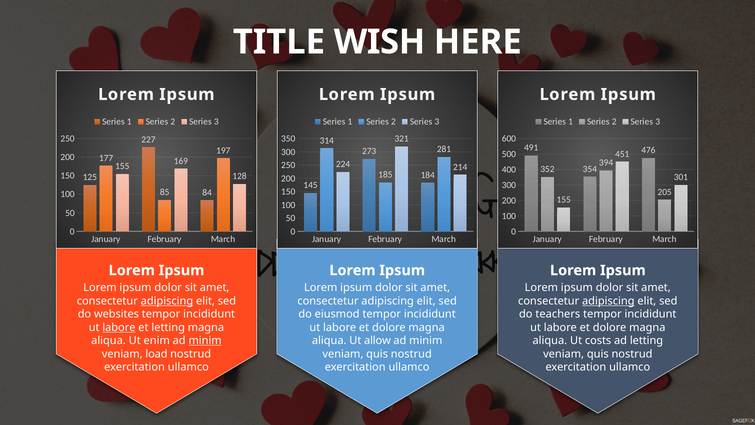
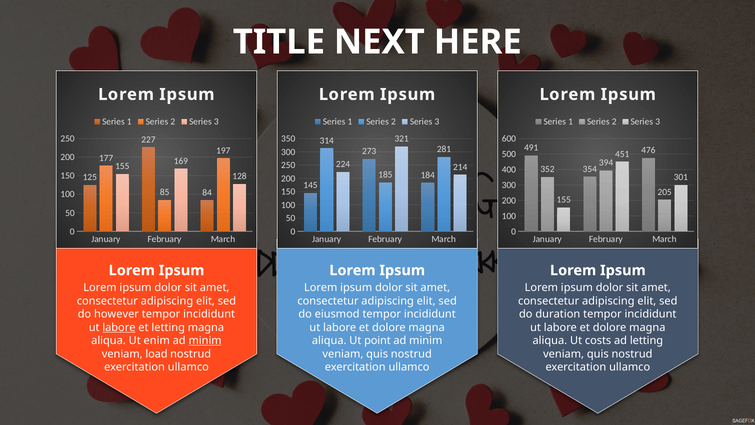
WISH: WISH -> NEXT (379, 42)
adipiscing underline: present -> none (167, 301)
adipiscing underline: present -> none (608, 301)
websites: websites -> however (116, 314)
teachers: teachers -> duration (558, 314)
allow: allow -> point (377, 340)
